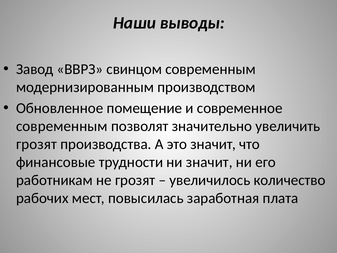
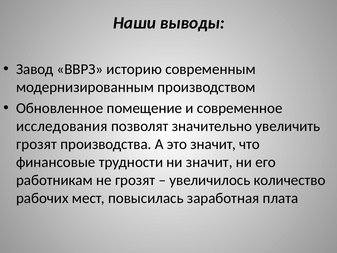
свинцом: свинцом -> историю (134, 69)
современным: современным -> исследования (62, 126)
